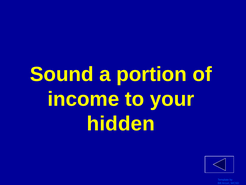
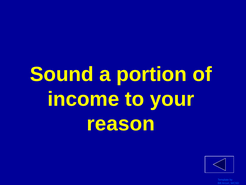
hidden: hidden -> reason (121, 123)
